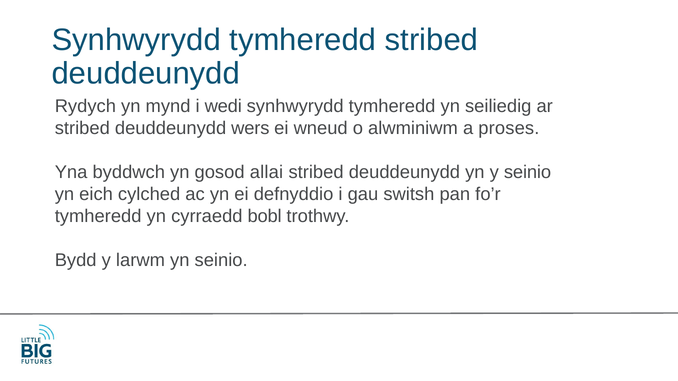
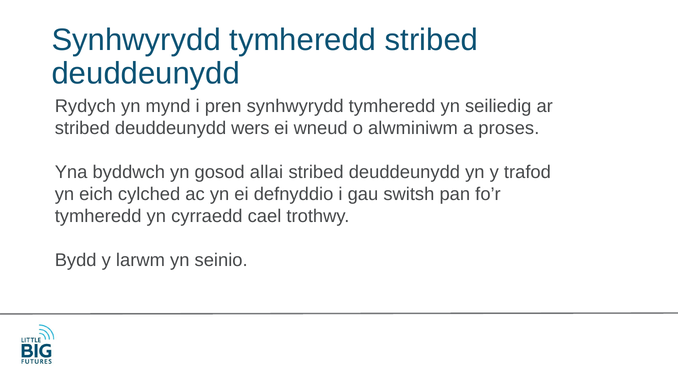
wedi: wedi -> pren (223, 106)
y seinio: seinio -> trafod (527, 172)
bobl: bobl -> cael (265, 216)
